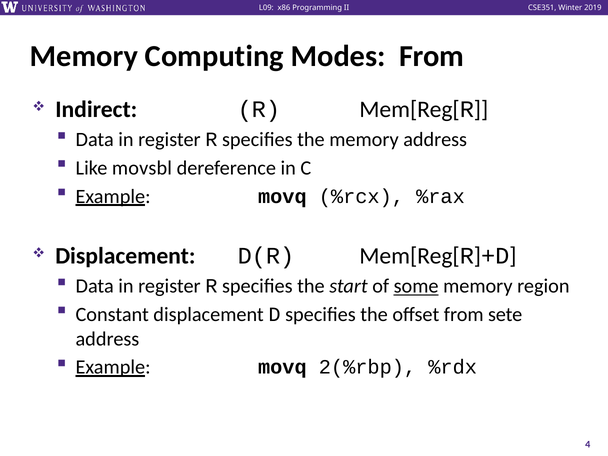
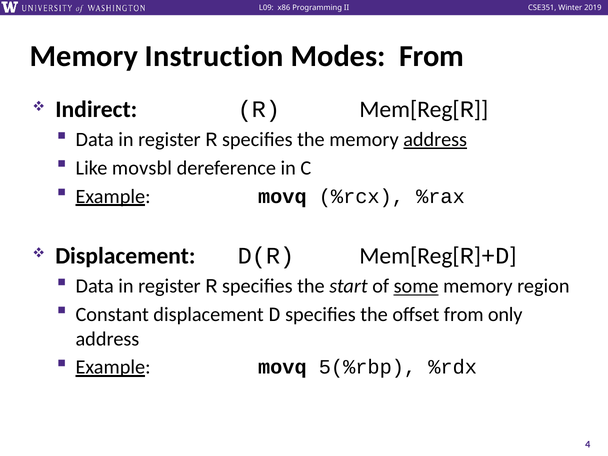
Computing: Computing -> Instruction (214, 56)
address underline: none -> present (435, 140)
sete: sete -> only (505, 315)
2(%rbp: 2(%rbp -> 5(%rbp (367, 367)
